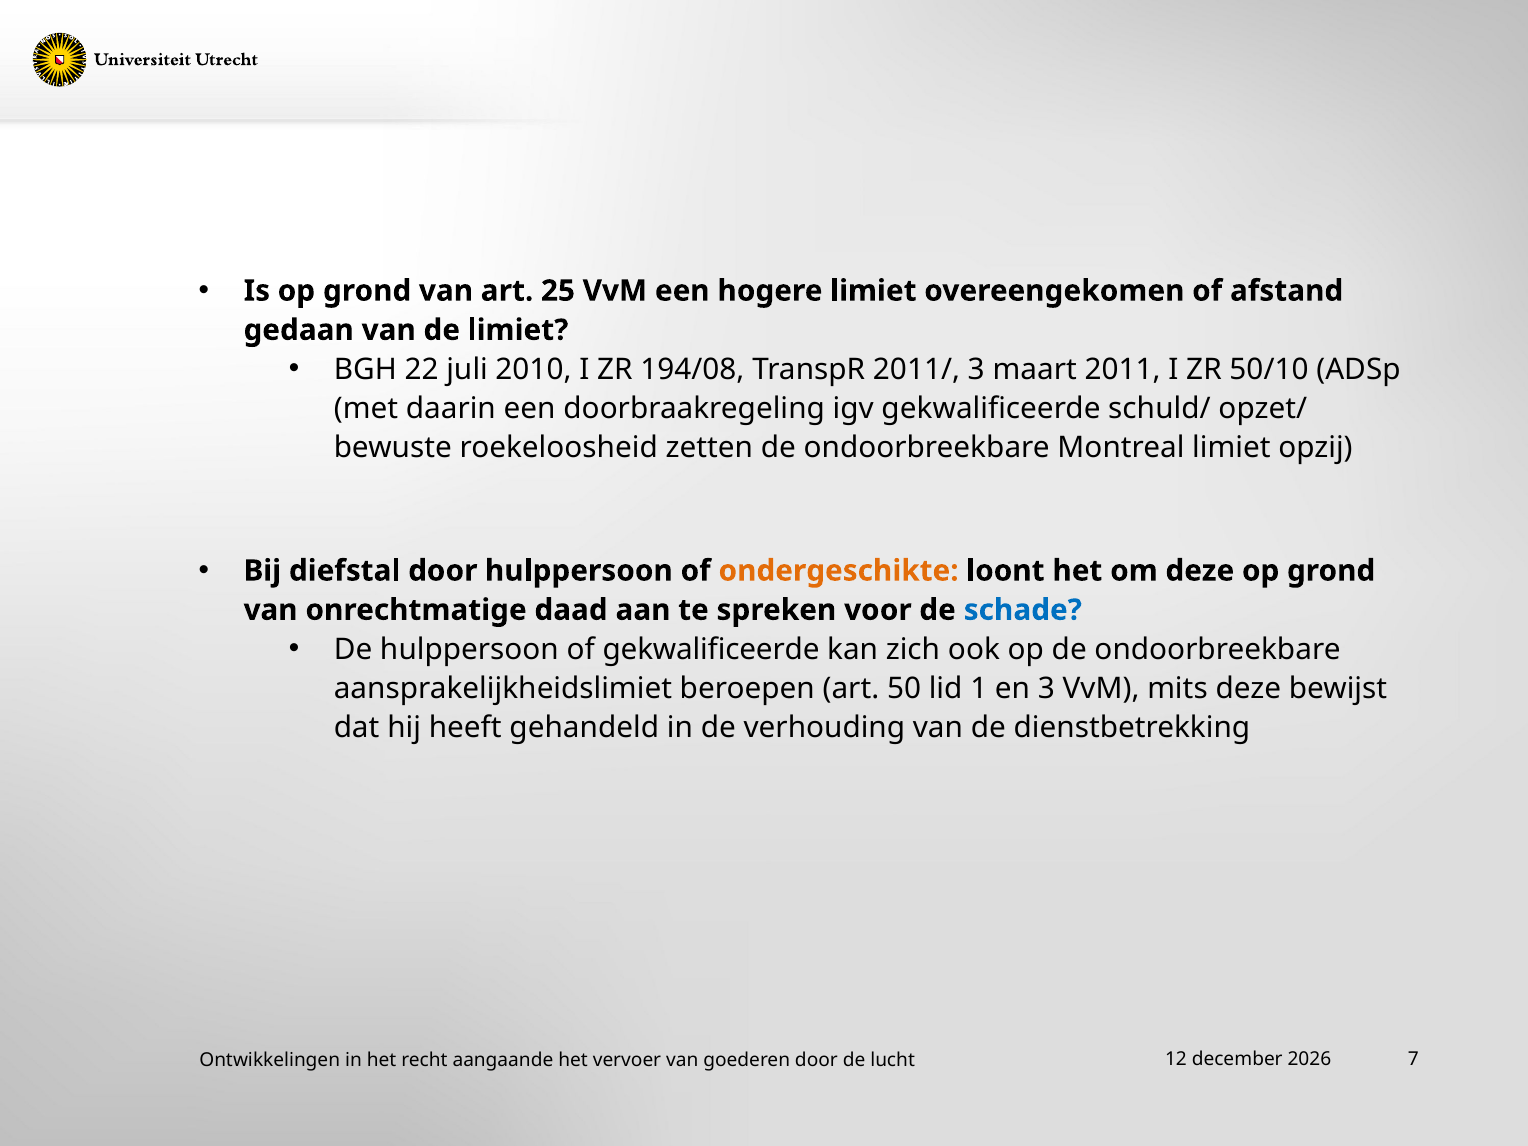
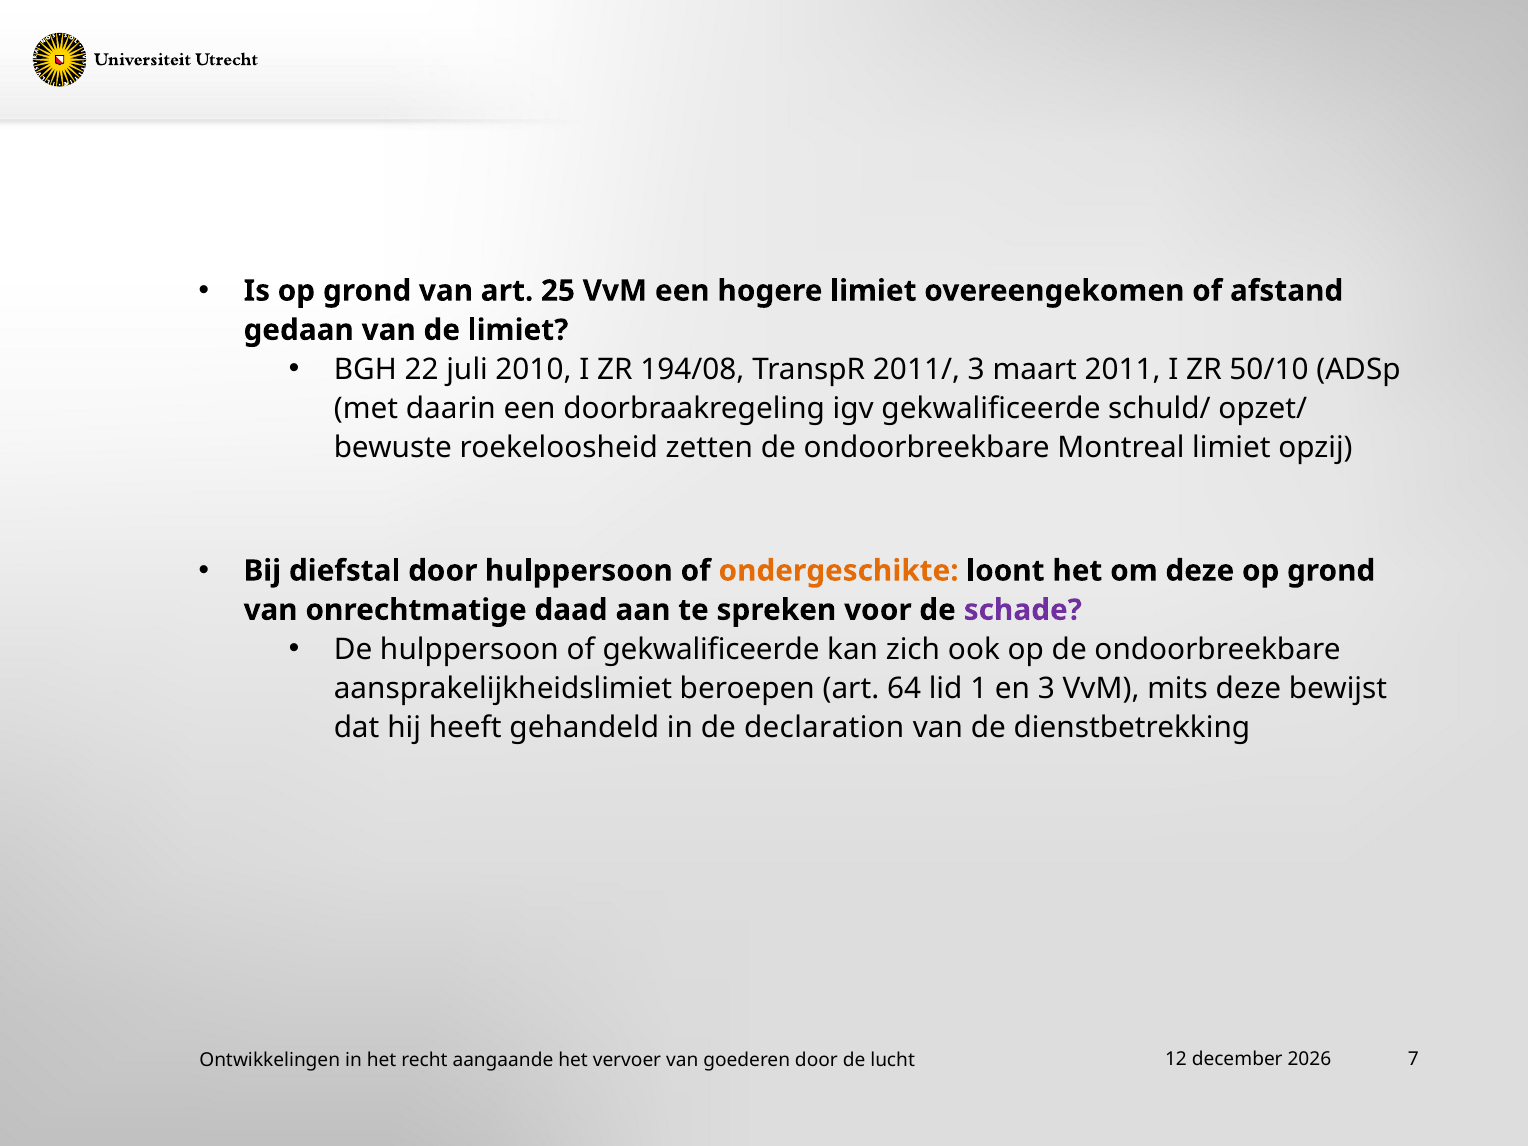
schade colour: blue -> purple (1023, 610)
50: 50 -> 64 (904, 688)
verhouding: verhouding -> declaration (824, 728)
